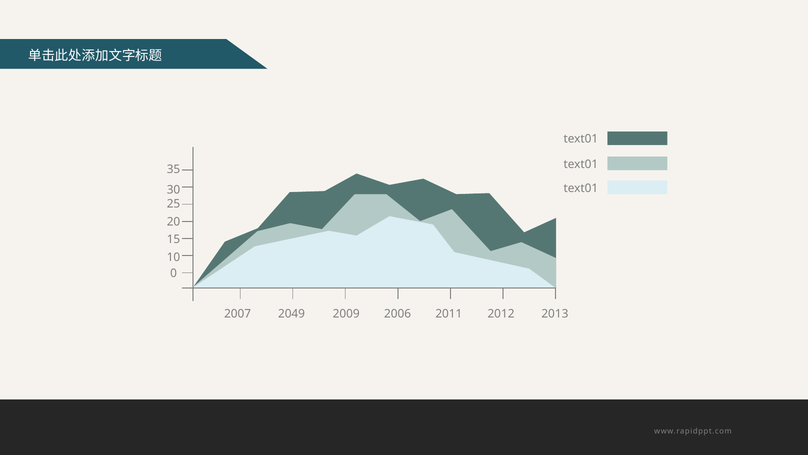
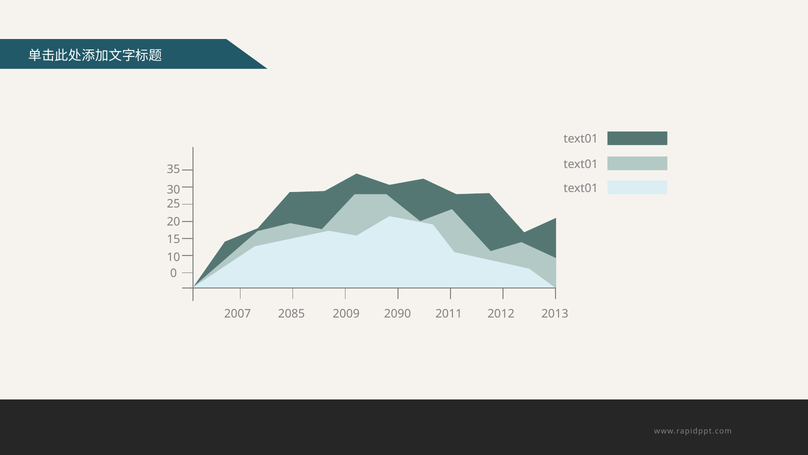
2049: 2049 -> 2085 (291, 314)
2006: 2006 -> 2090 (398, 314)
